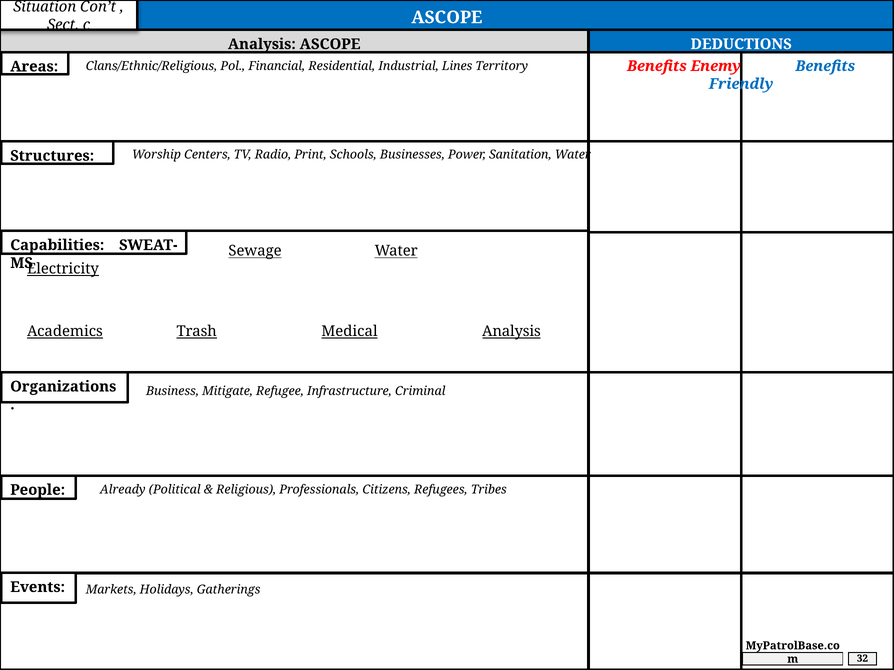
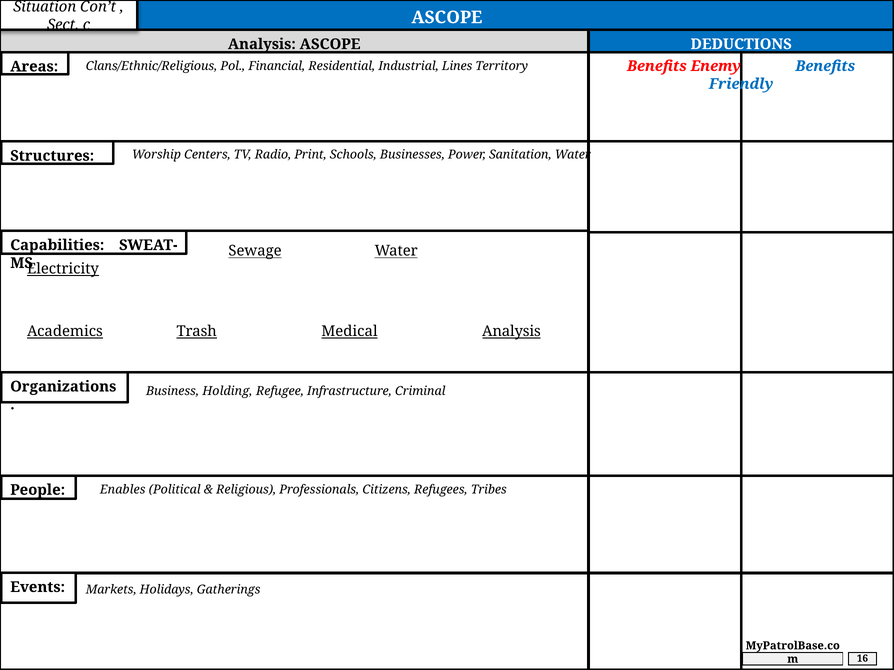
Mitigate: Mitigate -> Holding (227, 391)
Already: Already -> Enables (123, 490)
32: 32 -> 16 (862, 659)
